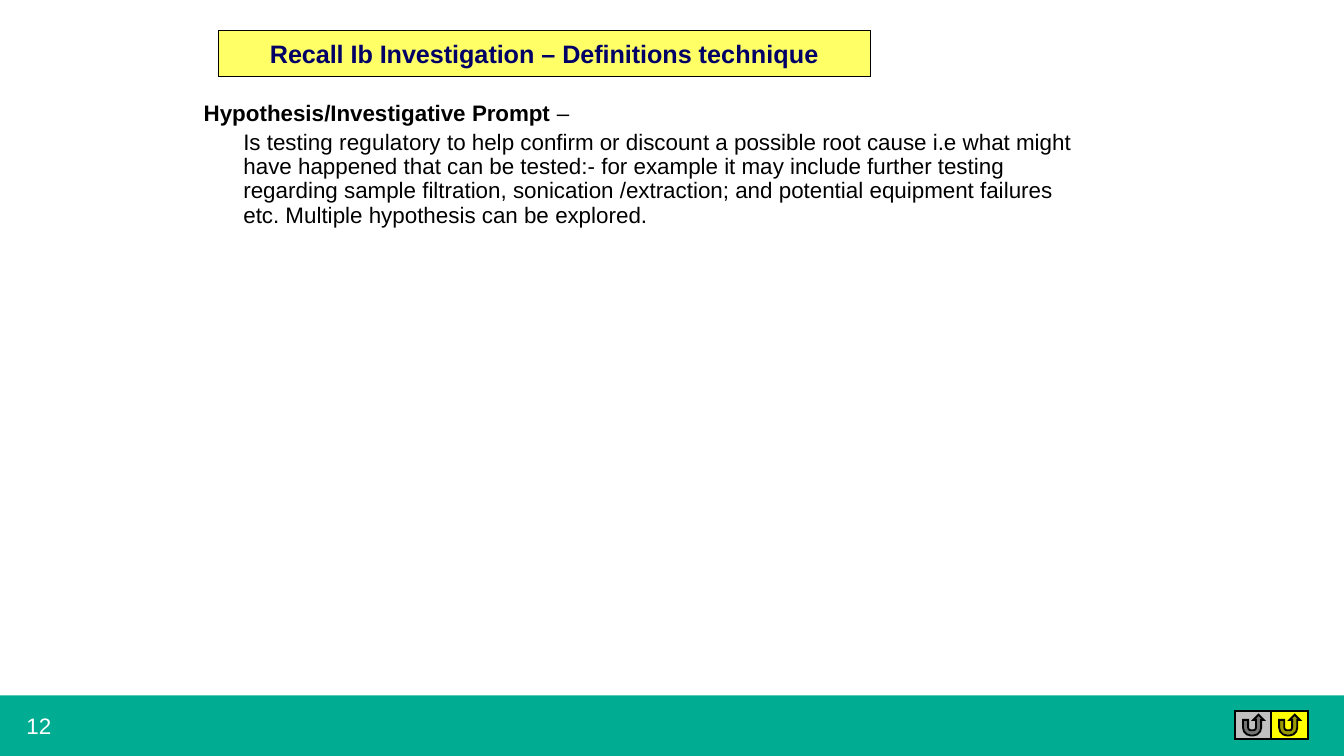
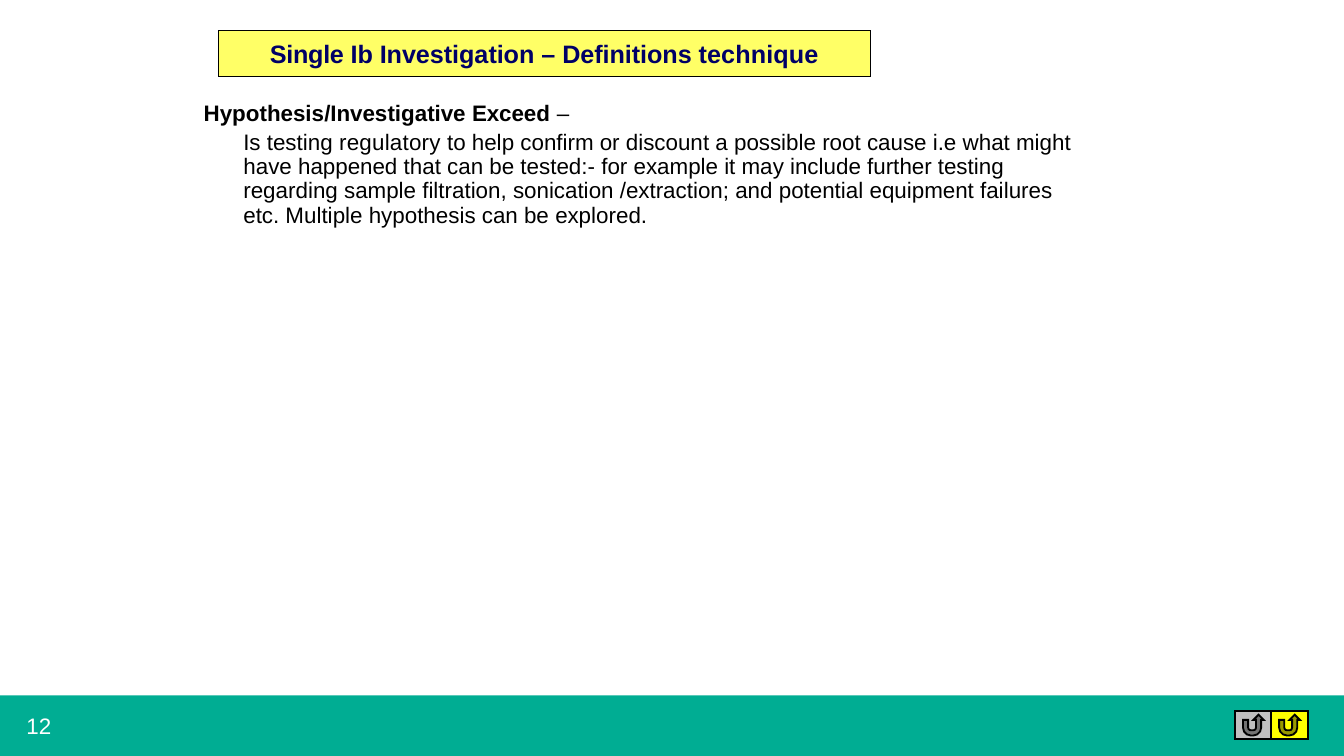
Recall: Recall -> Single (307, 55)
Prompt: Prompt -> Exceed (511, 115)
